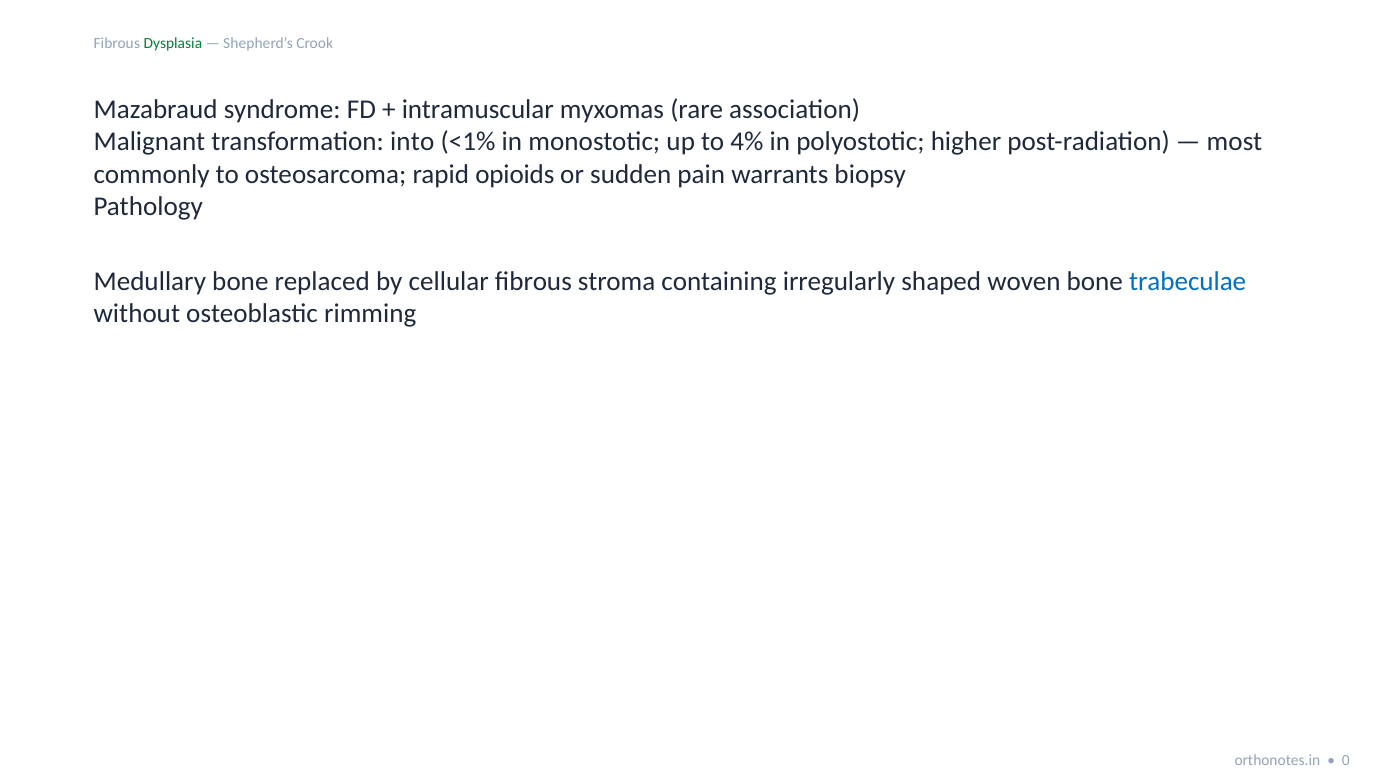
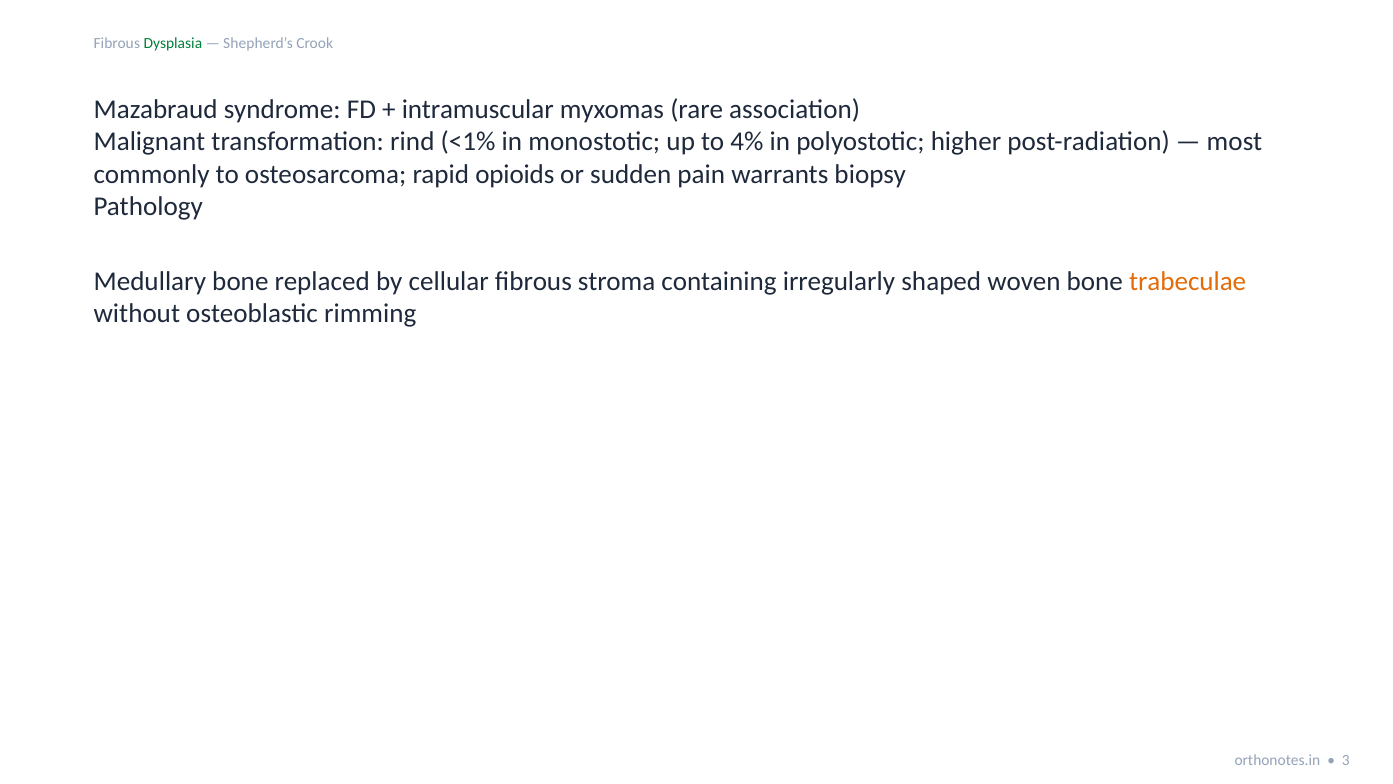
into: into -> rind (412, 142)
trabeculae colour: blue -> orange (1188, 281)
0: 0 -> 3 (1346, 760)
